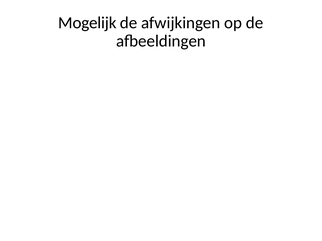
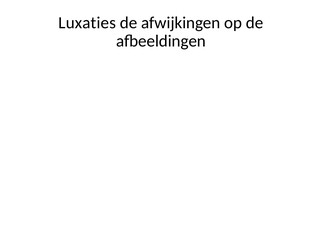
Mogelijk: Mogelijk -> Luxaties (87, 23)
